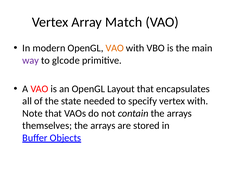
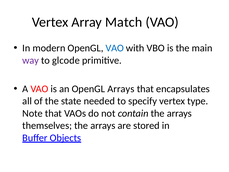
VAO colour: orange -> blue (115, 48)
OpenGL Layout: Layout -> Arrays (121, 89)
vertex with: with -> type (198, 101)
